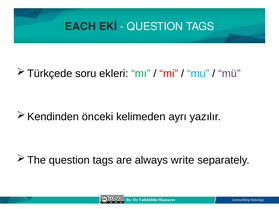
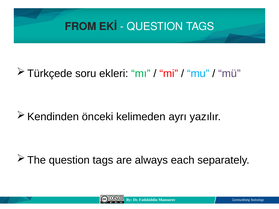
EACH: EACH -> FROM (81, 27)
write: write -> each (183, 160)
